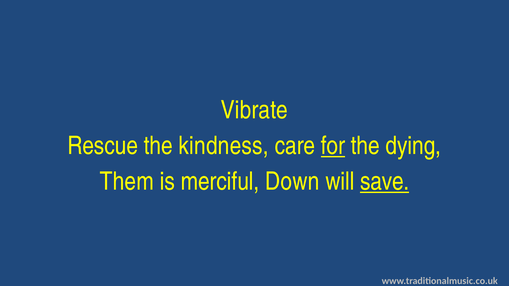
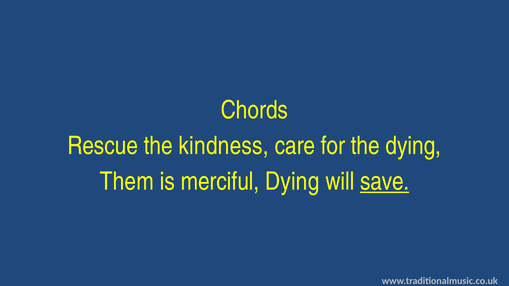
Vibrate: Vibrate -> Chords (254, 110)
for underline: present -> none (333, 146)
merciful Down: Down -> Dying (292, 182)
